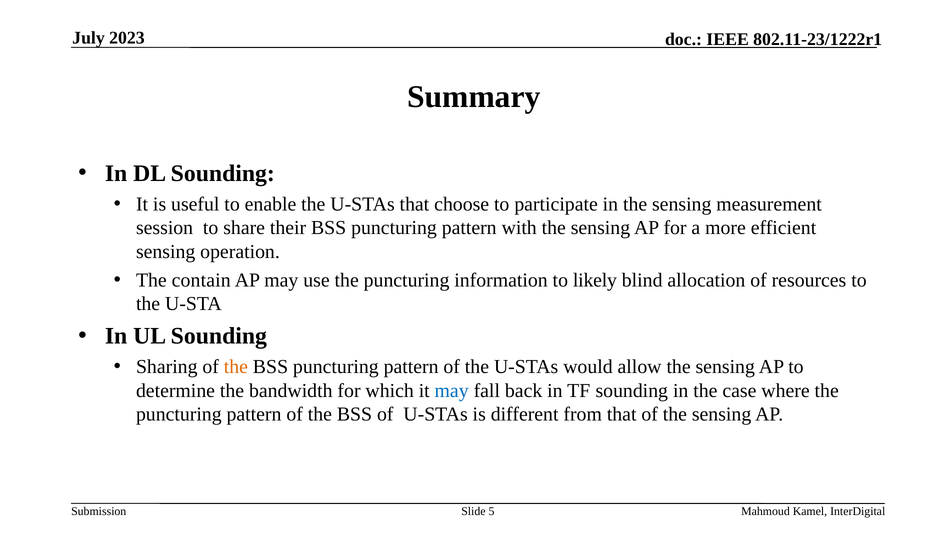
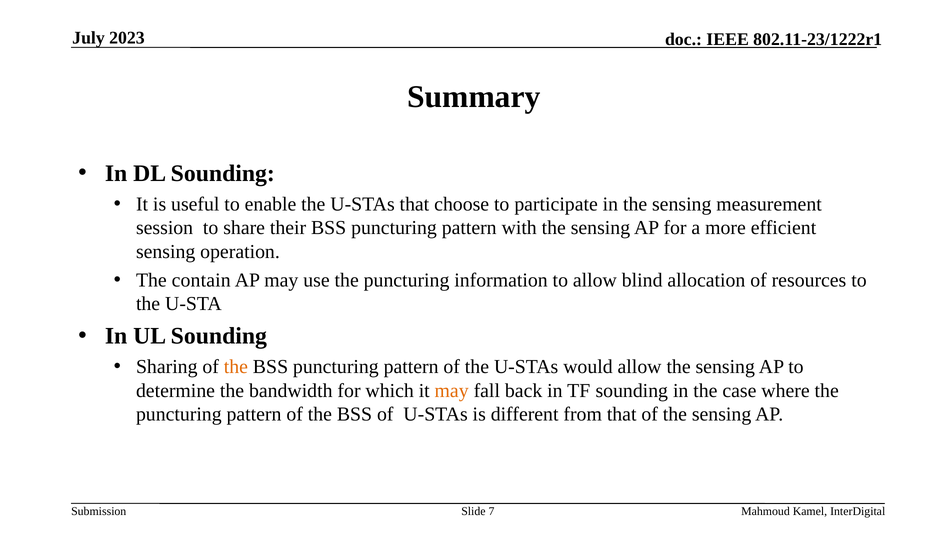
to likely: likely -> allow (595, 280)
may colour: blue -> orange (452, 391)
5: 5 -> 7 (492, 511)
